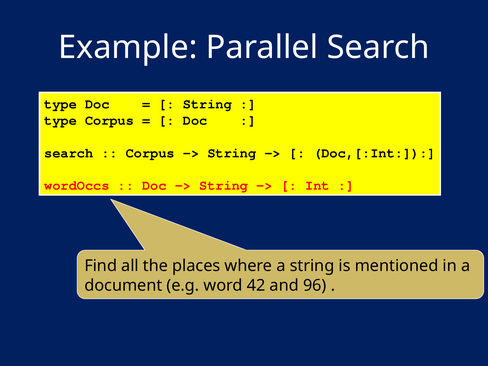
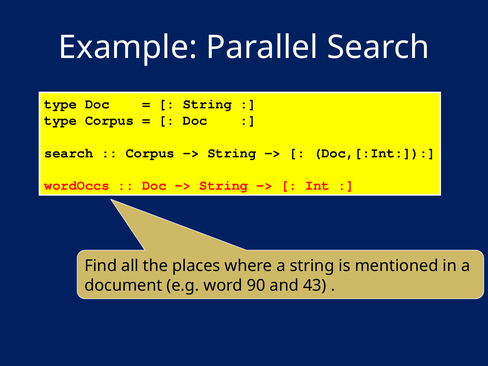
42: 42 -> 90 (256, 285)
96: 96 -> 43 (315, 285)
